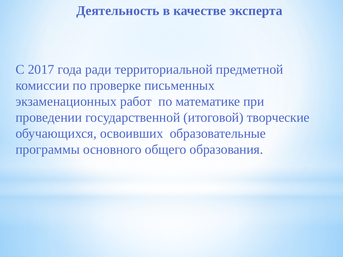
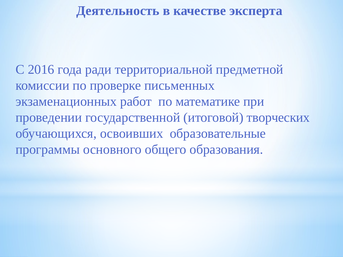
2017: 2017 -> 2016 (41, 70)
творческие: творческие -> творческих (278, 118)
